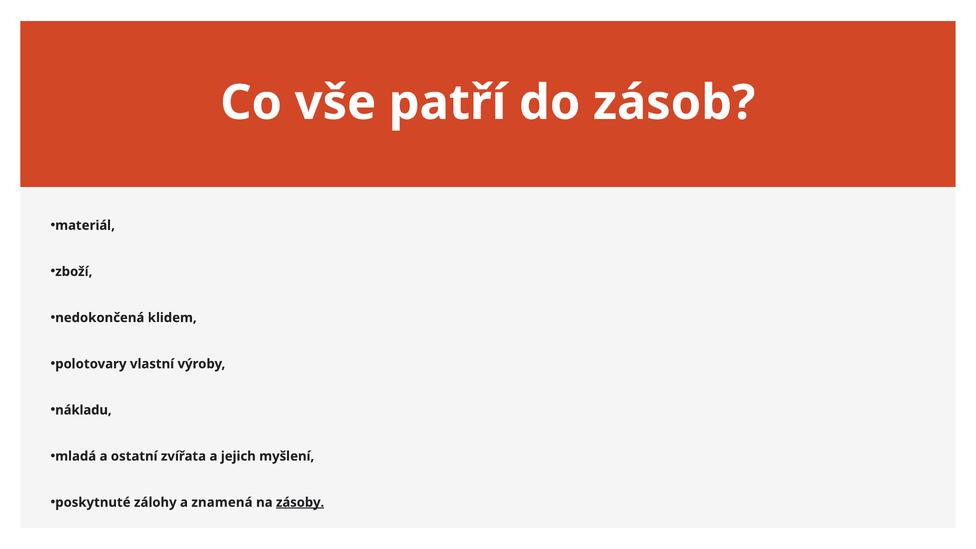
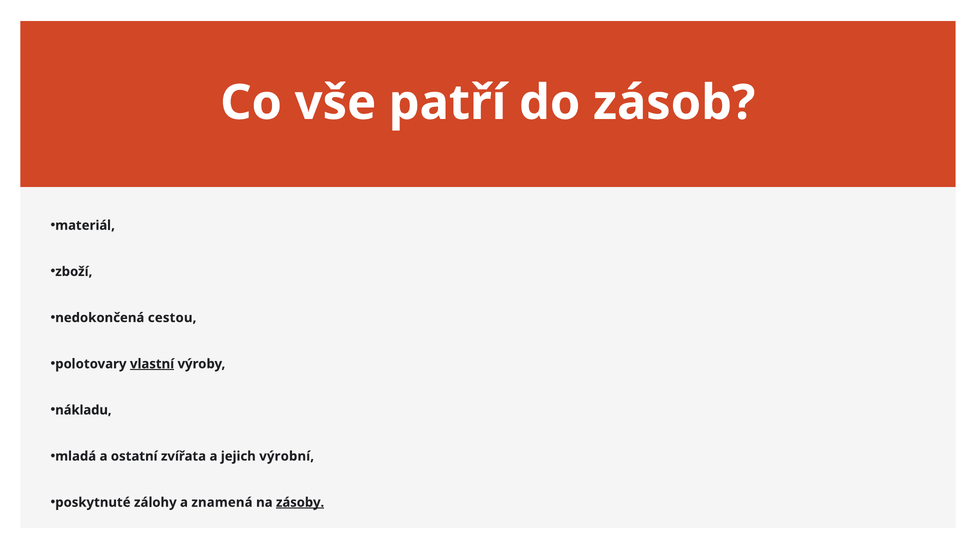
klidem: klidem -> cestou (172, 318)
vlastní underline: none -> present (152, 364)
myšlení: myšlení -> výrobní (287, 456)
